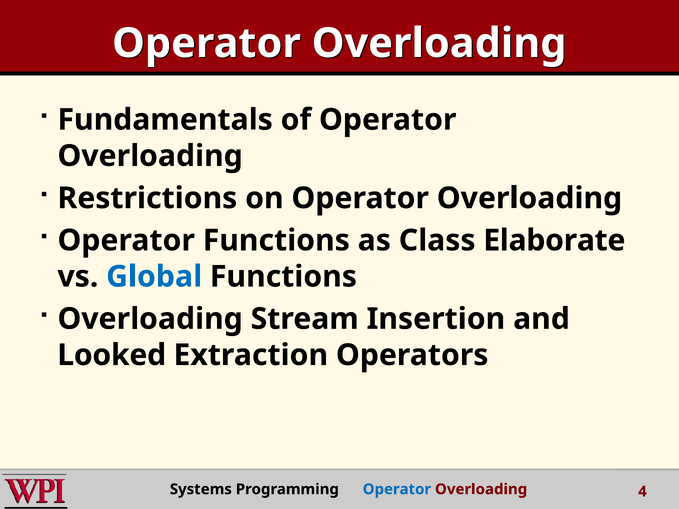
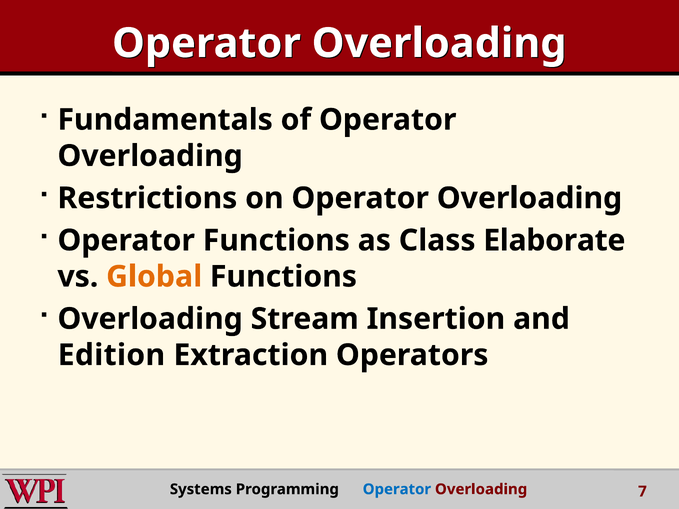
Global colour: blue -> orange (154, 277)
Looked: Looked -> Edition (111, 355)
4: 4 -> 7 (642, 492)
